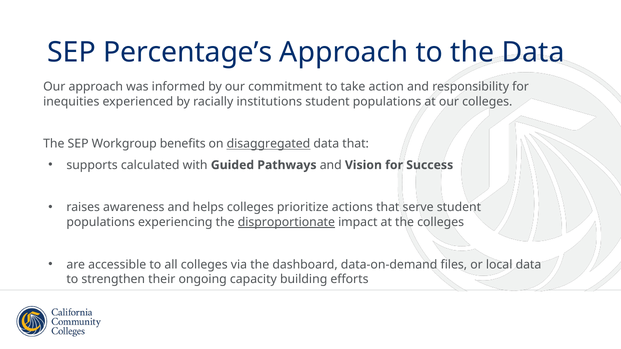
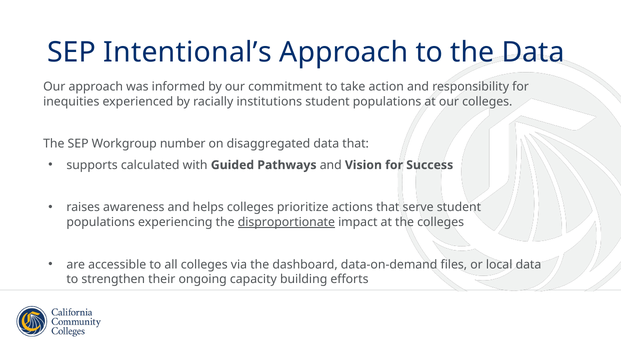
Percentage’s: Percentage’s -> Intentional’s (188, 52)
benefits: benefits -> number (183, 144)
disaggregated underline: present -> none (268, 144)
